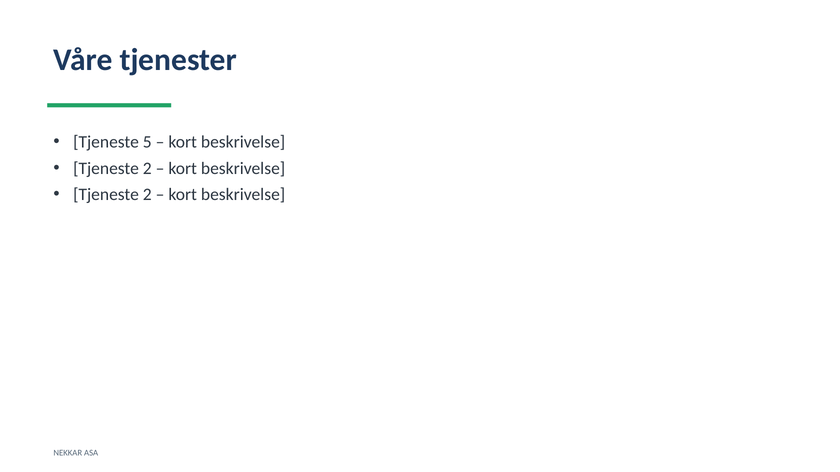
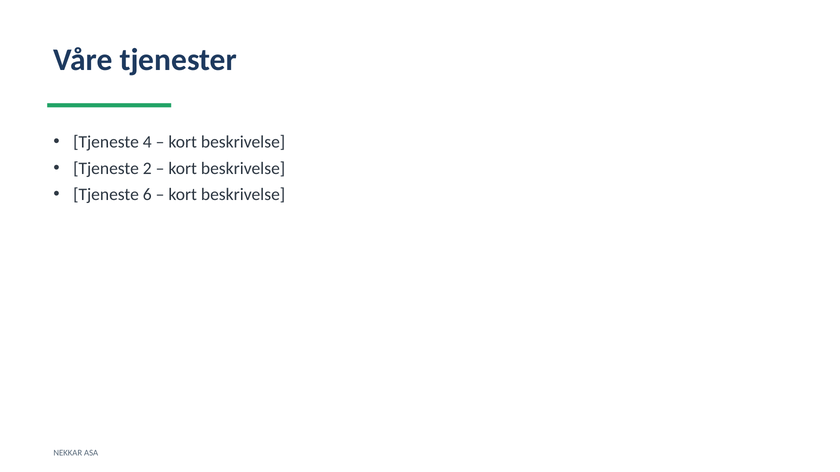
5: 5 -> 4 (147, 142)
2: 2 -> 6 (147, 195)
